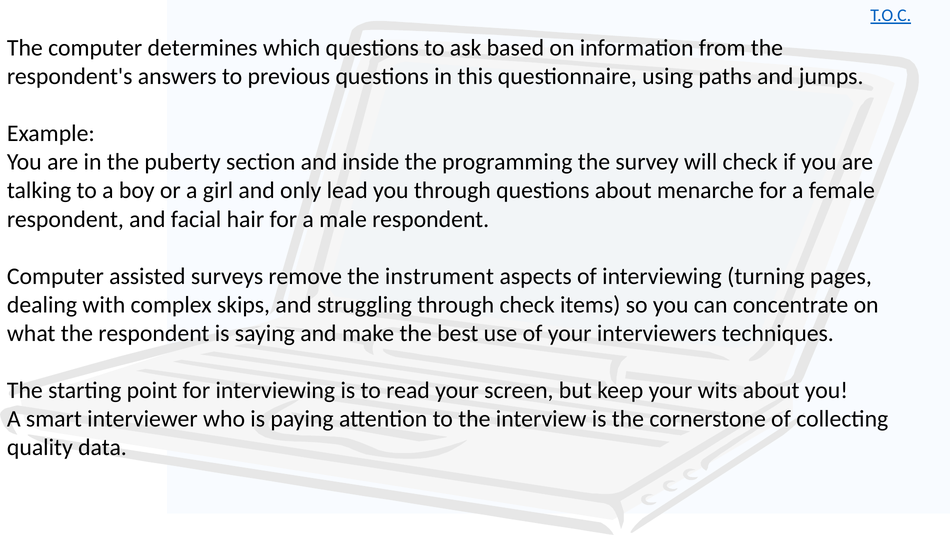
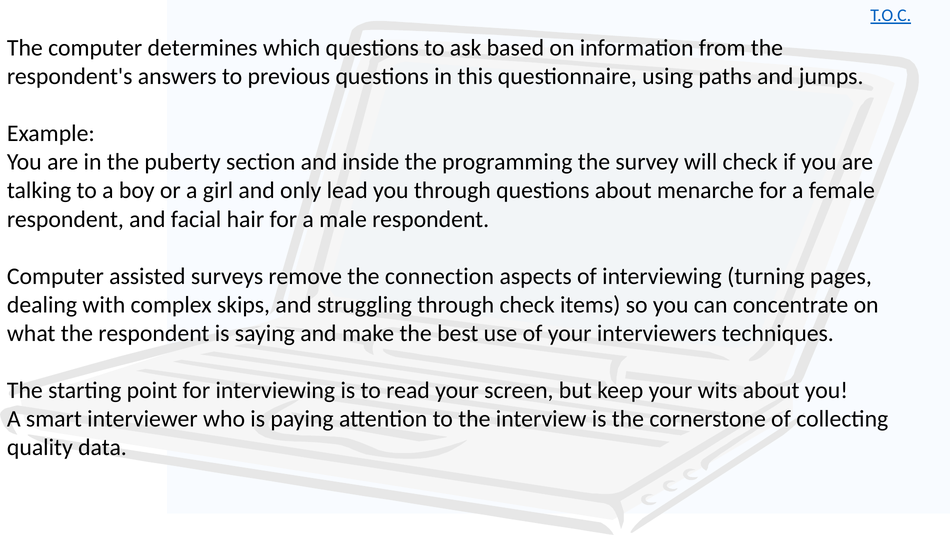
instrument: instrument -> connection (439, 276)
